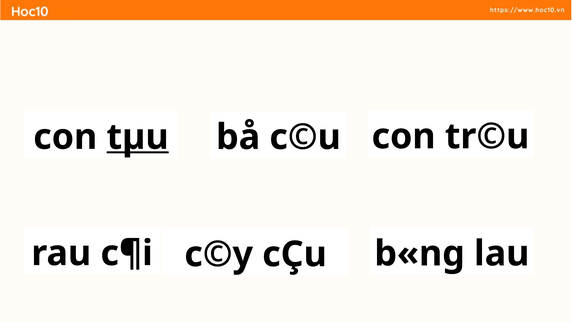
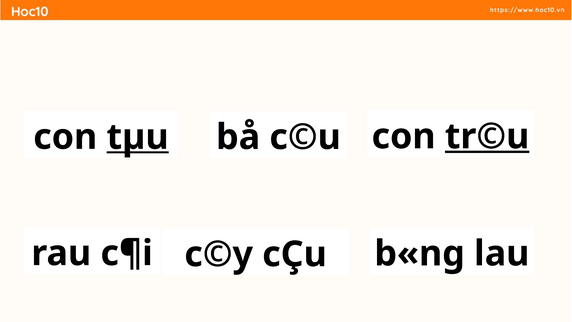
tr©u underline: none -> present (487, 136)
